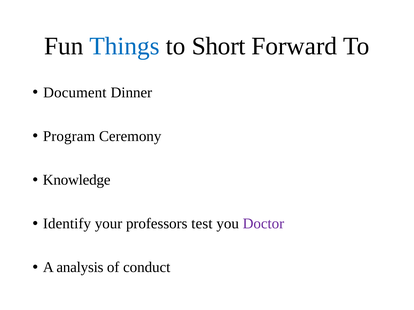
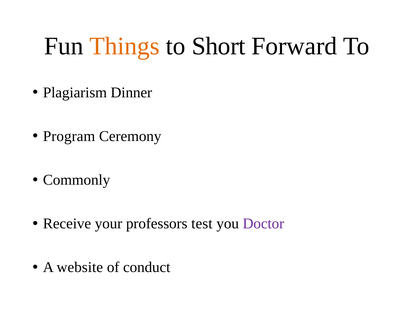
Things colour: blue -> orange (124, 46)
Document: Document -> Plagiarism (75, 93)
Knowledge: Knowledge -> Commonly (77, 180)
Identify: Identify -> Receive (67, 224)
analysis: analysis -> website (80, 268)
